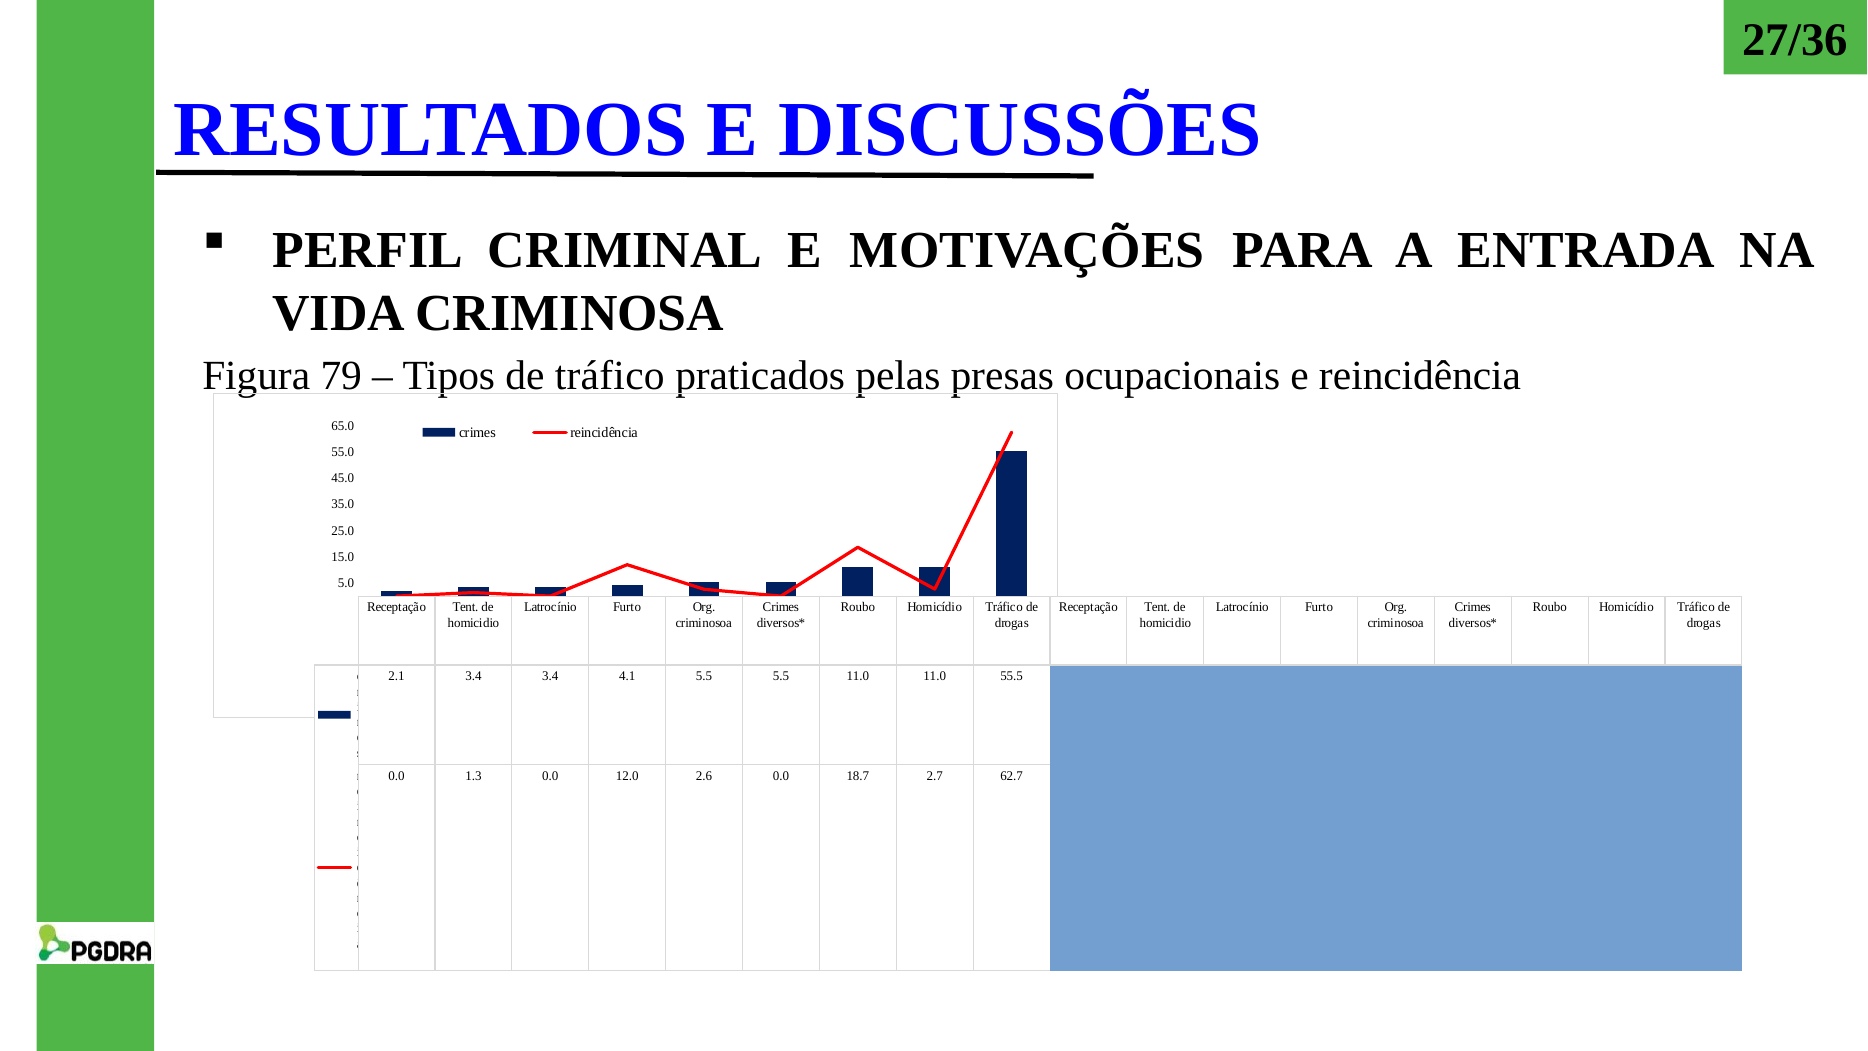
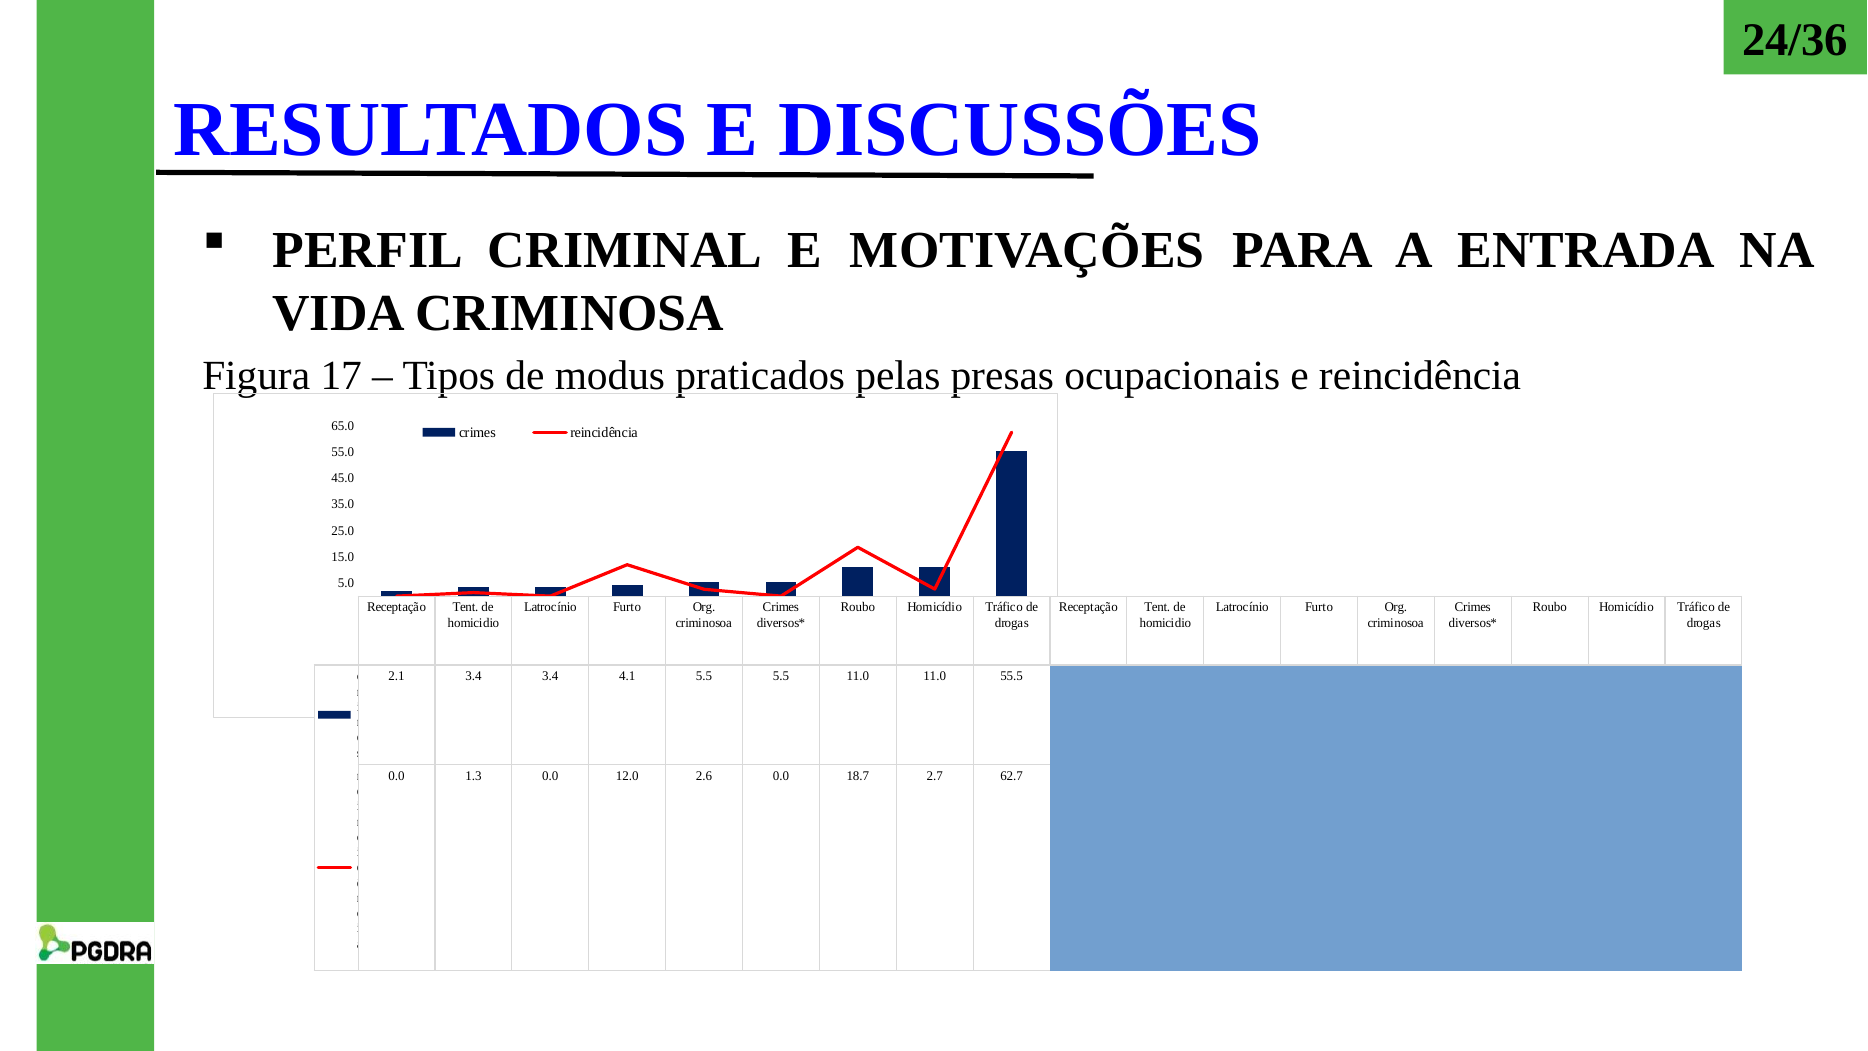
27/36: 27/36 -> 24/36 (1795, 40)
79: 79 -> 17 (341, 376)
de tráfico: tráfico -> modus (610, 376)
